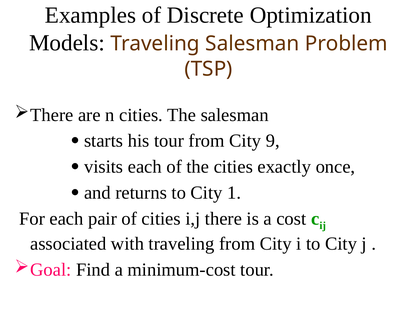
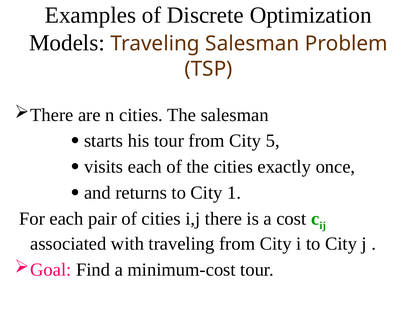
9: 9 -> 5 (273, 141)
